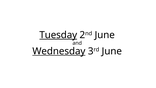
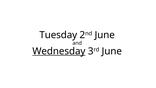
Tuesday underline: present -> none (58, 35)
